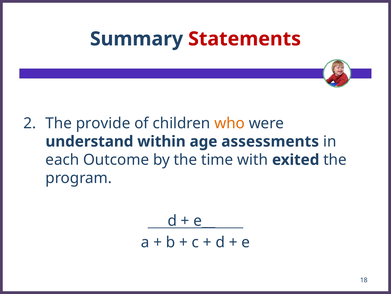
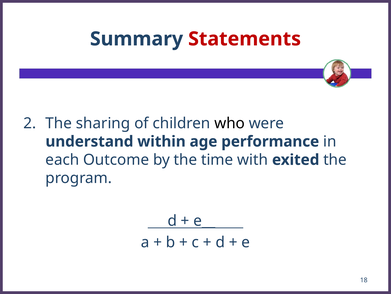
provide: provide -> sharing (103, 123)
who colour: orange -> black (230, 123)
assessments: assessments -> performance (270, 141)
